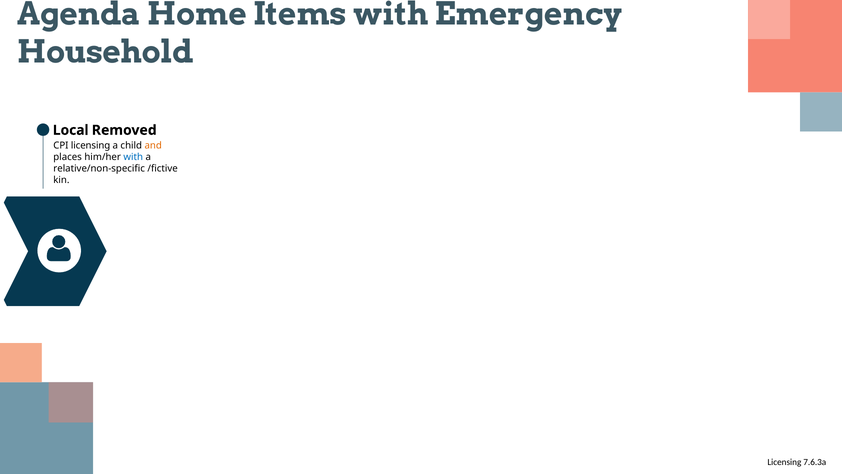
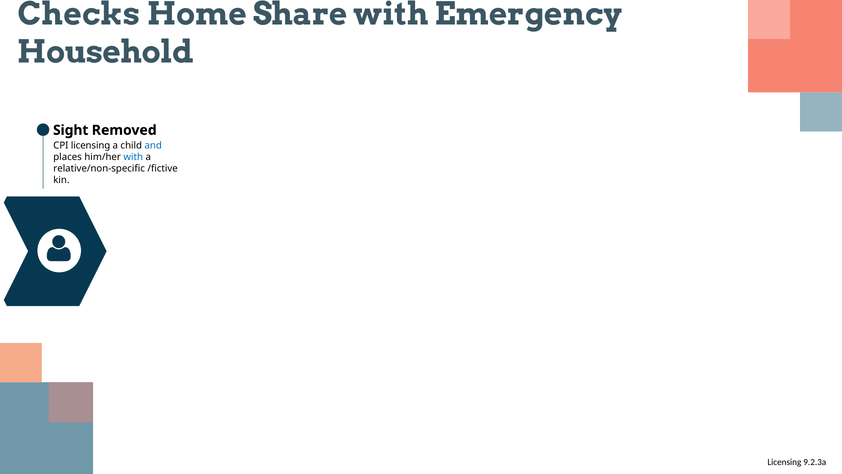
Agenda: Agenda -> Checks (79, 14)
Items: Items -> Share (300, 14)
Local: Local -> Sight (71, 130)
and colour: orange -> blue (153, 145)
7.6.3a: 7.6.3a -> 9.2.3a (815, 462)
